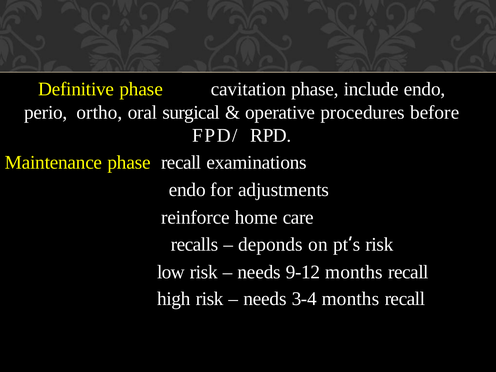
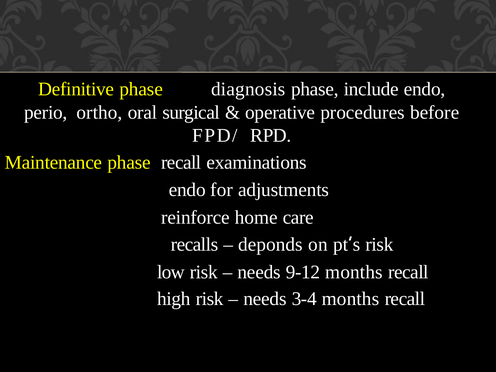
cavitation: cavitation -> diagnosis (248, 89)
